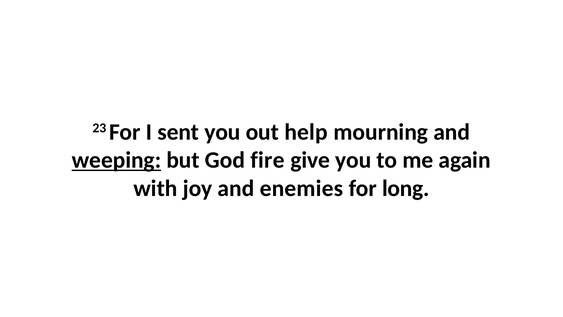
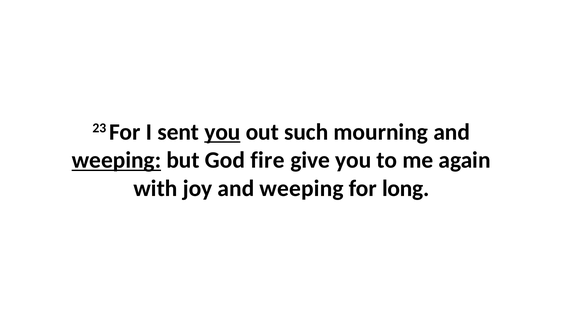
you underline: none -> present (222, 132)
help: help -> such (306, 132)
joy and enemies: enemies -> weeping (302, 188)
